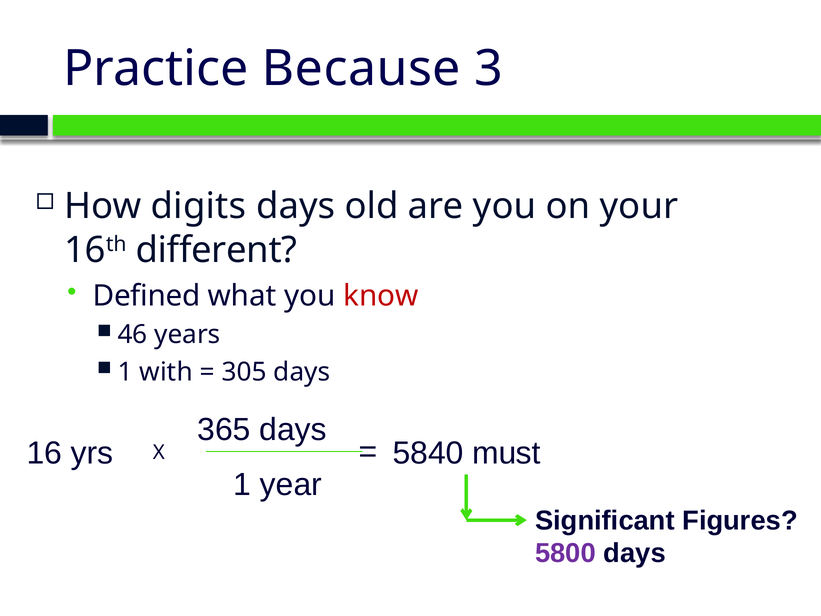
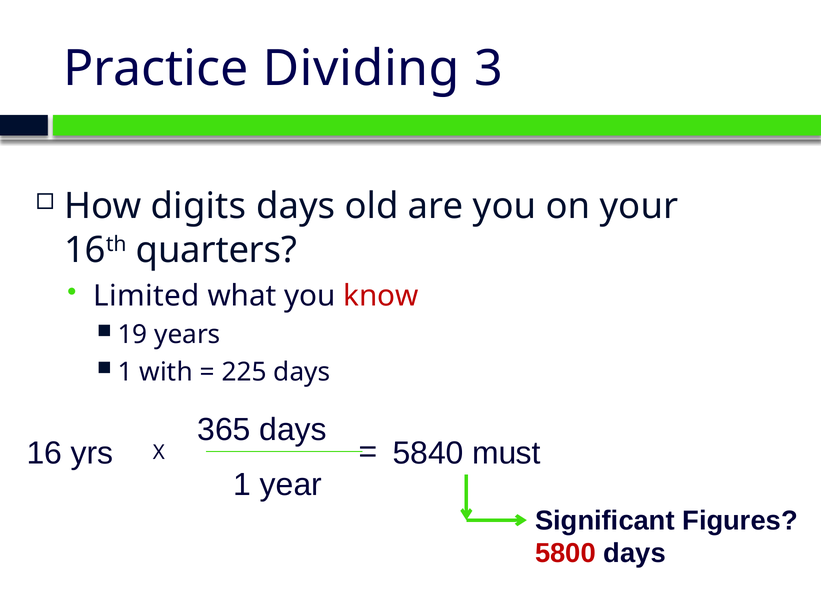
Because: Because -> Dividing (361, 68)
different: different -> quarters (216, 250)
Defined: Defined -> Limited (146, 296)
46: 46 -> 19 (133, 335)
305: 305 -> 225 (244, 372)
5800 colour: purple -> red (565, 553)
